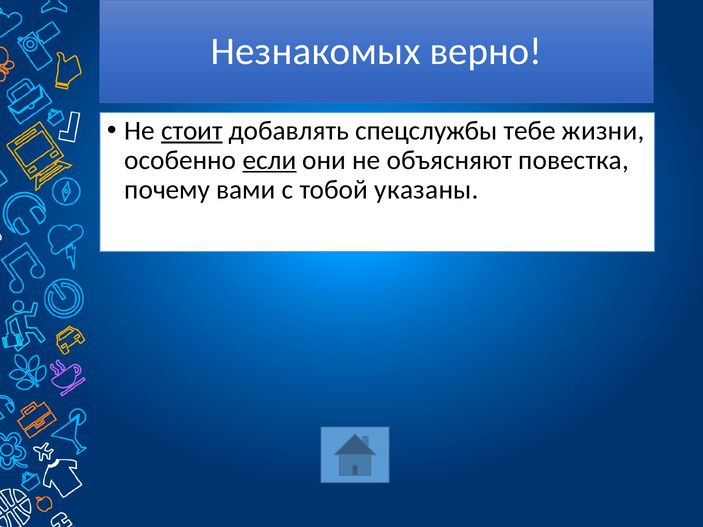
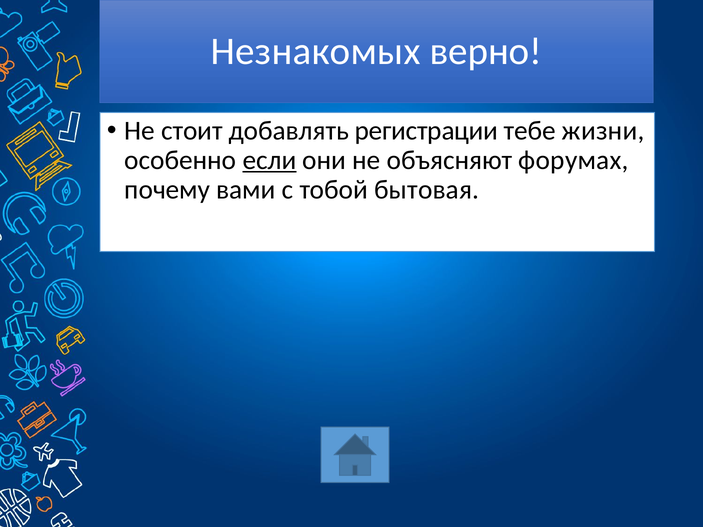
стоит underline: present -> none (192, 131)
спецслужбы: спецслужбы -> регистрации (426, 131)
повестка: повестка -> форумах (574, 160)
указаны: указаны -> бытовая (427, 190)
